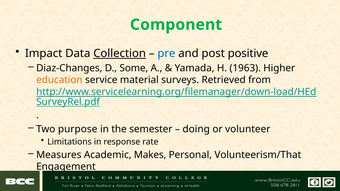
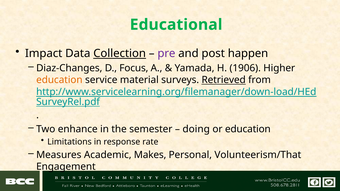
Component: Component -> Educational (176, 25)
pre colour: blue -> purple (166, 53)
positive: positive -> happen (248, 53)
Some: Some -> Focus (134, 68)
1963: 1963 -> 1906 (245, 68)
Retrieved underline: none -> present (224, 80)
purpose: purpose -> enhance (78, 129)
or volunteer: volunteer -> education (248, 129)
